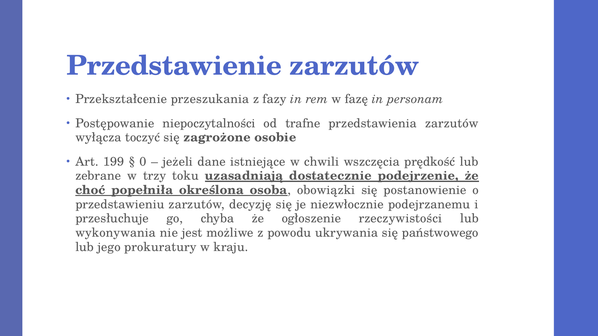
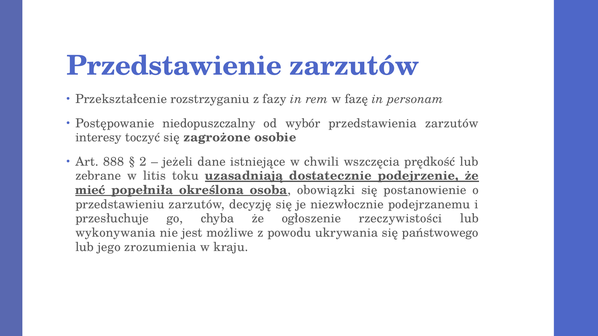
przeszukania: przeszukania -> rozstrzyganiu (210, 99)
niepoczytalności: niepoczytalności -> niedopuszczalny (209, 123)
trafne: trafne -> wybór (303, 123)
wyłącza: wyłącza -> interesy (98, 138)
199: 199 -> 888 (114, 162)
0: 0 -> 2 (143, 162)
trzy: trzy -> litis (155, 176)
choć: choć -> mieć (90, 190)
prokuratury: prokuratury -> zrozumienia (160, 247)
